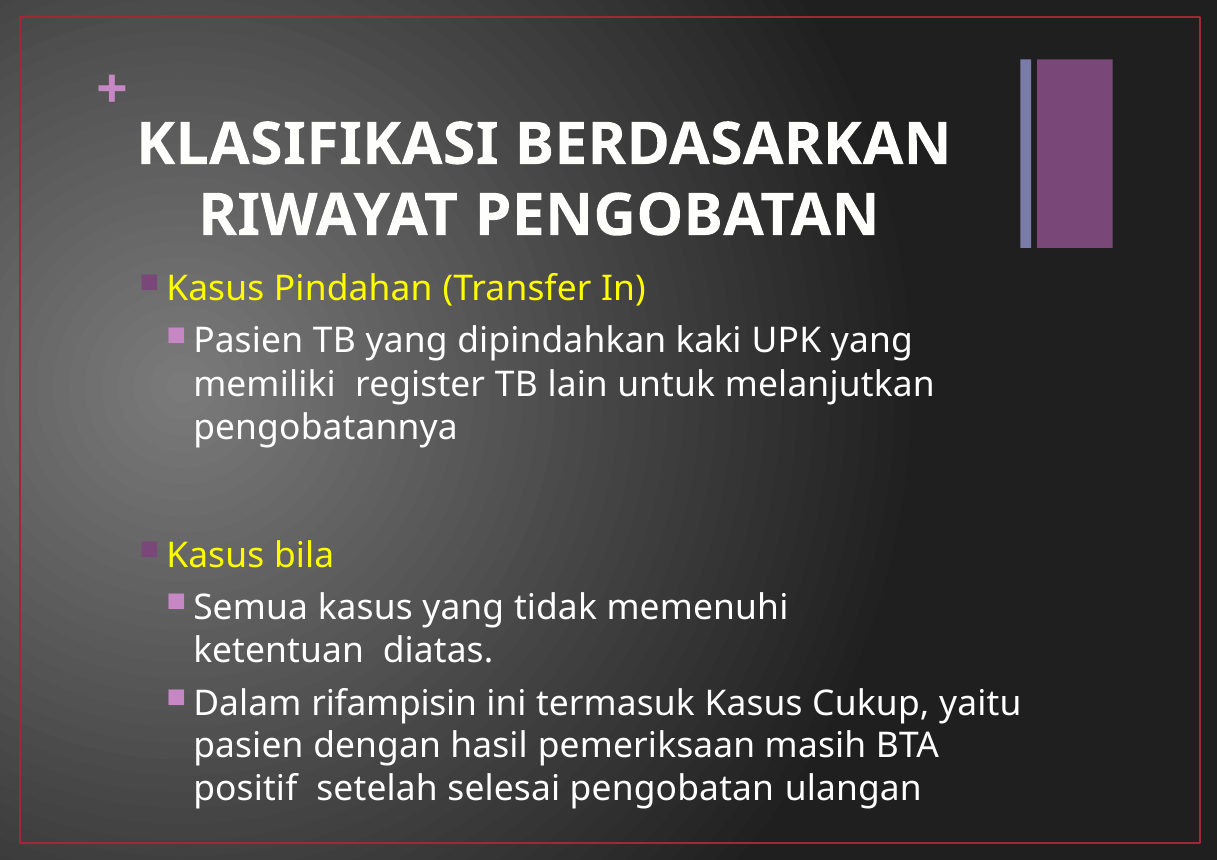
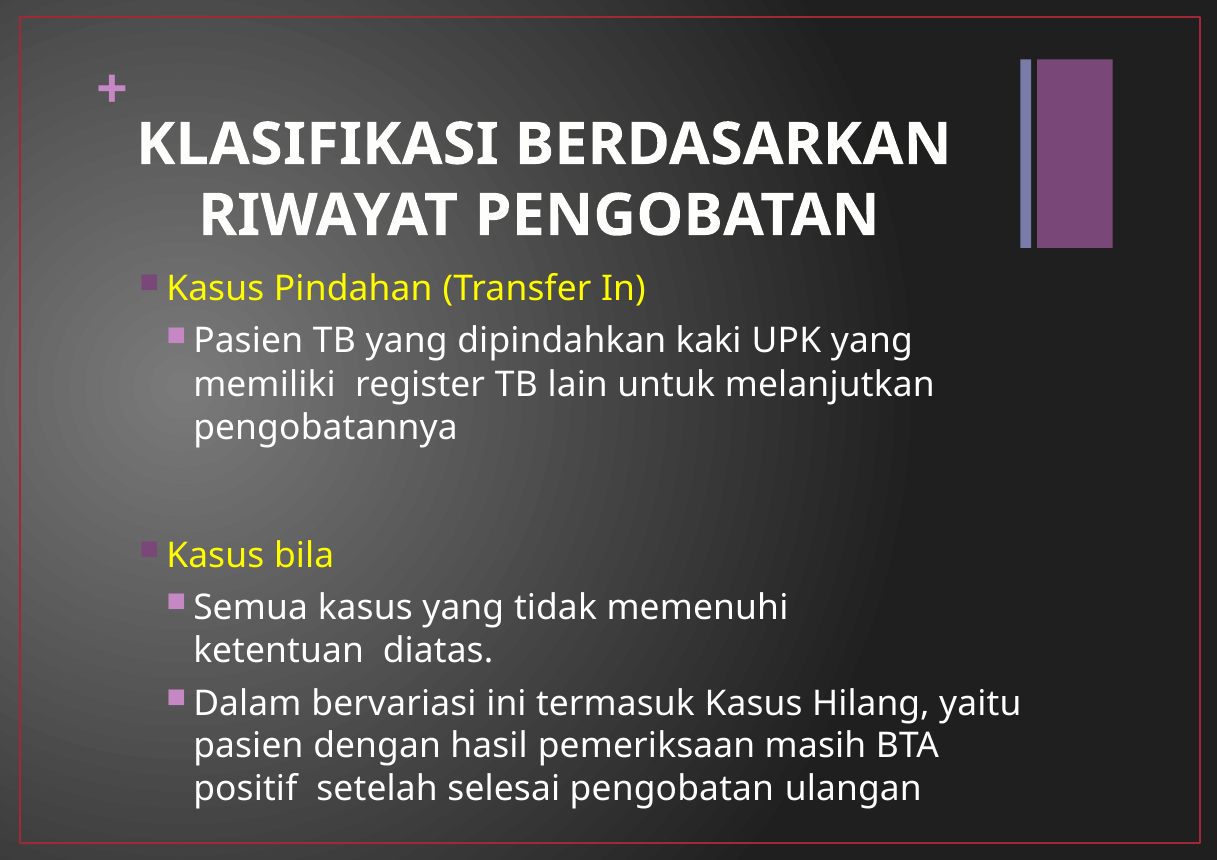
rifampisin: rifampisin -> bervariasi (394, 704)
Cukup: Cukup -> Hilang (871, 704)
